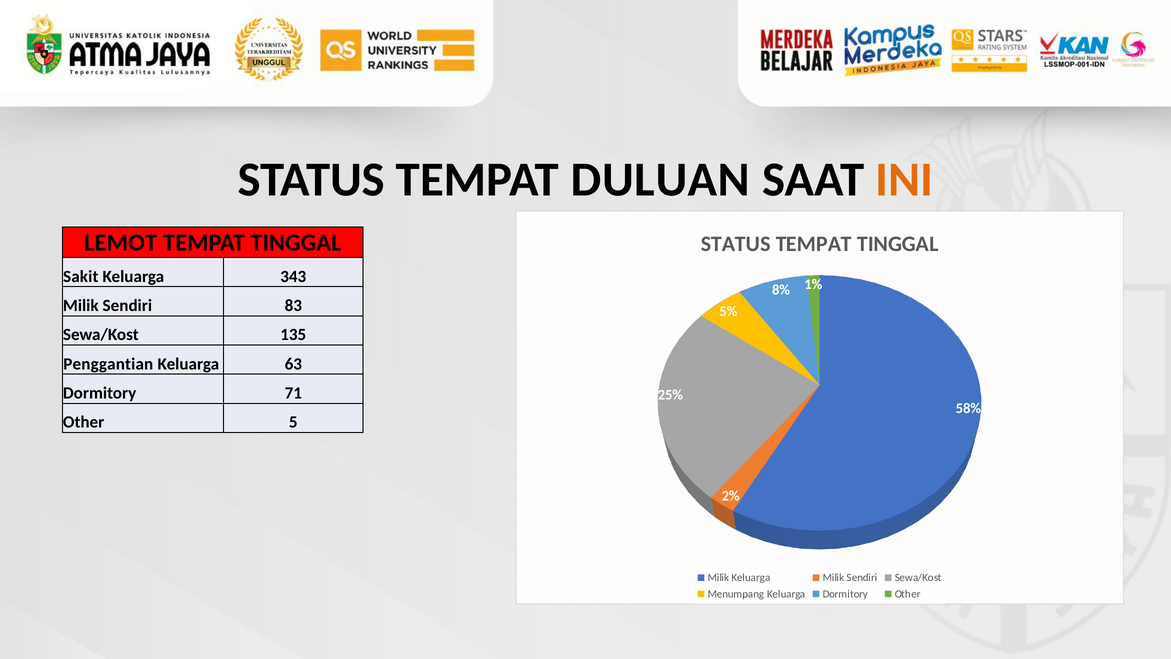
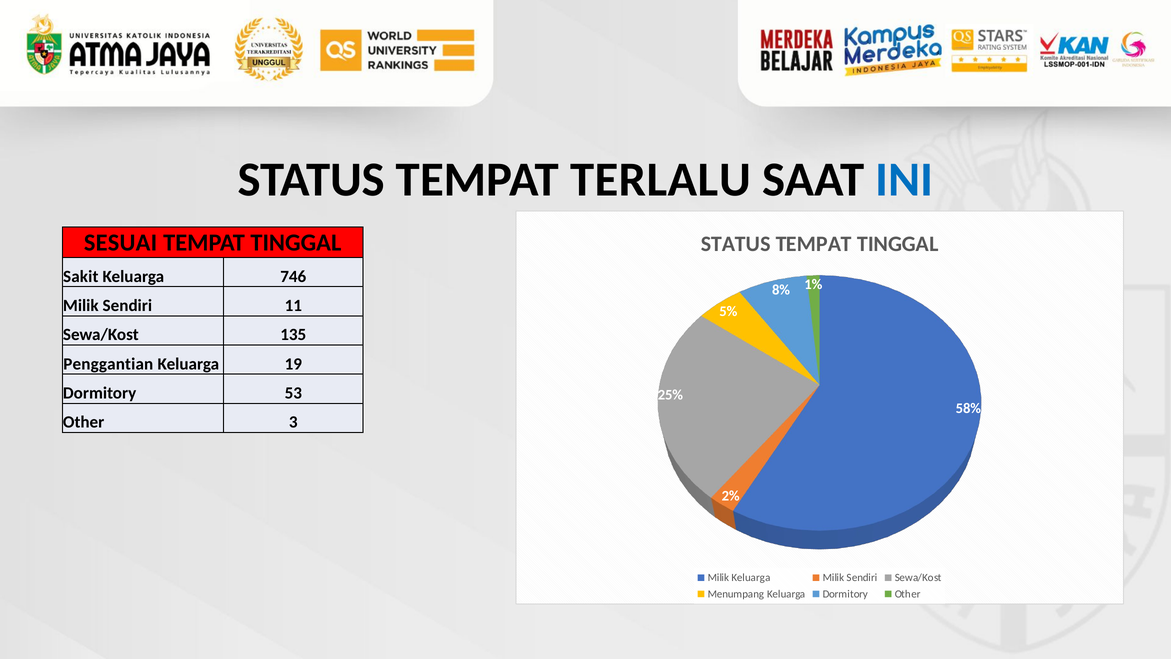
DULUAN: DULUAN -> TERLALU (660, 180)
INI colour: orange -> blue (904, 180)
LEMOT: LEMOT -> SESUAI (121, 243)
343: 343 -> 746 (293, 276)
83: 83 -> 11 (293, 306)
63: 63 -> 19 (293, 364)
71: 71 -> 53 (293, 393)
5: 5 -> 3 (293, 422)
